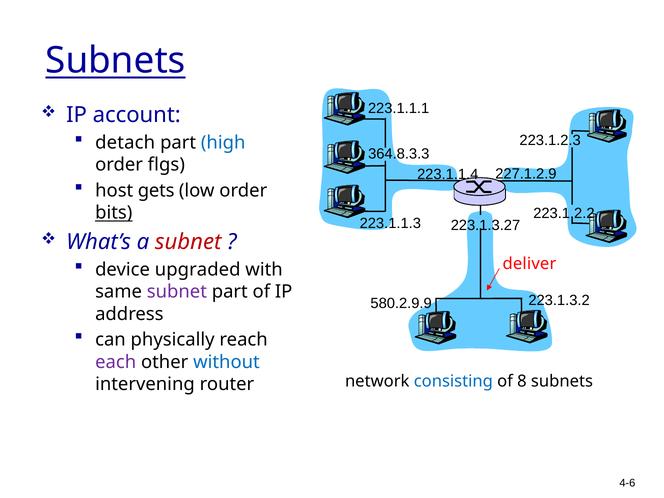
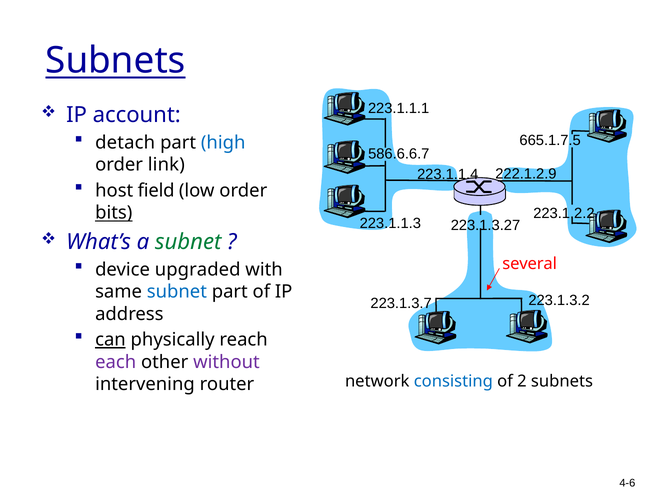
223.1.2.3: 223.1.2.3 -> 665.1.7.5 (550, 140)
364.8.3.3: 364.8.3.3 -> 586.6.6.7 (399, 154)
flgs: flgs -> link (166, 165)
227.1.2.9: 227.1.2.9 -> 222.1.2.9 (526, 174)
gets: gets -> field (156, 191)
subnet colour: red -> green (188, 242)
deliver: deliver -> several (530, 264)
subnet colour: purple -> blue (177, 292)
580.2.9.9: 580.2.9.9 -> 223.1.3.7 (401, 303)
can underline: none -> present (110, 340)
without colour: blue -> purple (226, 362)
8: 8 -> 2 (522, 381)
